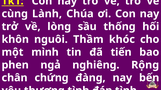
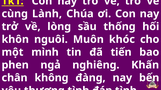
Thầm: Thầm -> Muôn (88, 40)
Rộng: Rộng -> Khấn (145, 65)
chứng: chứng -> không (51, 78)
